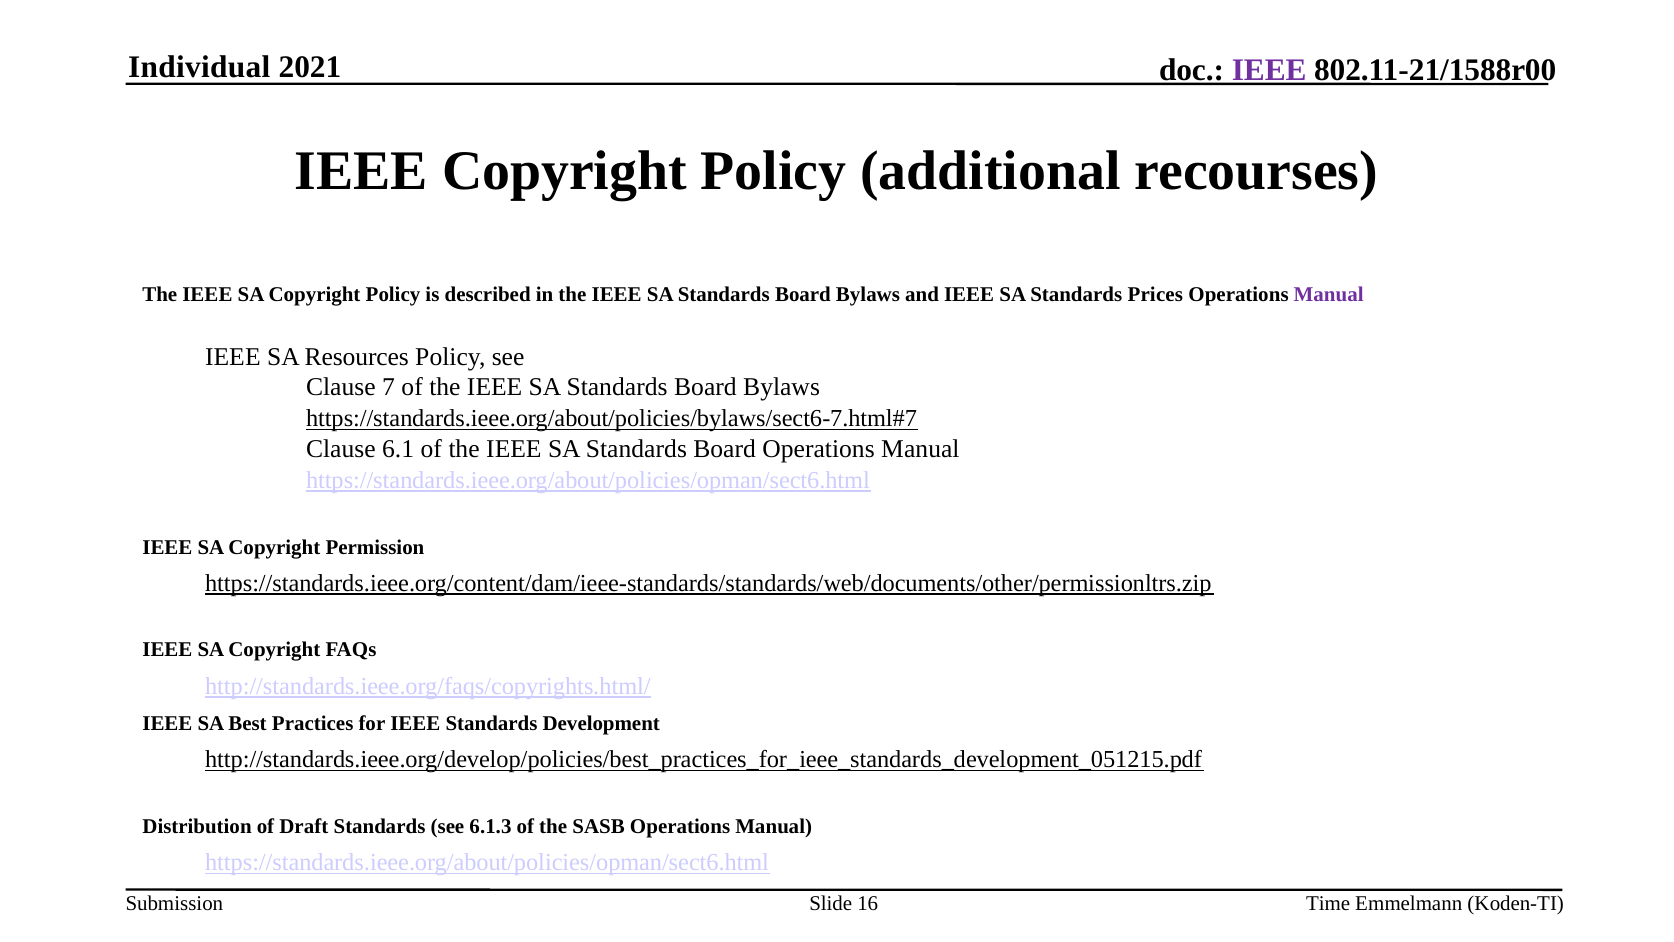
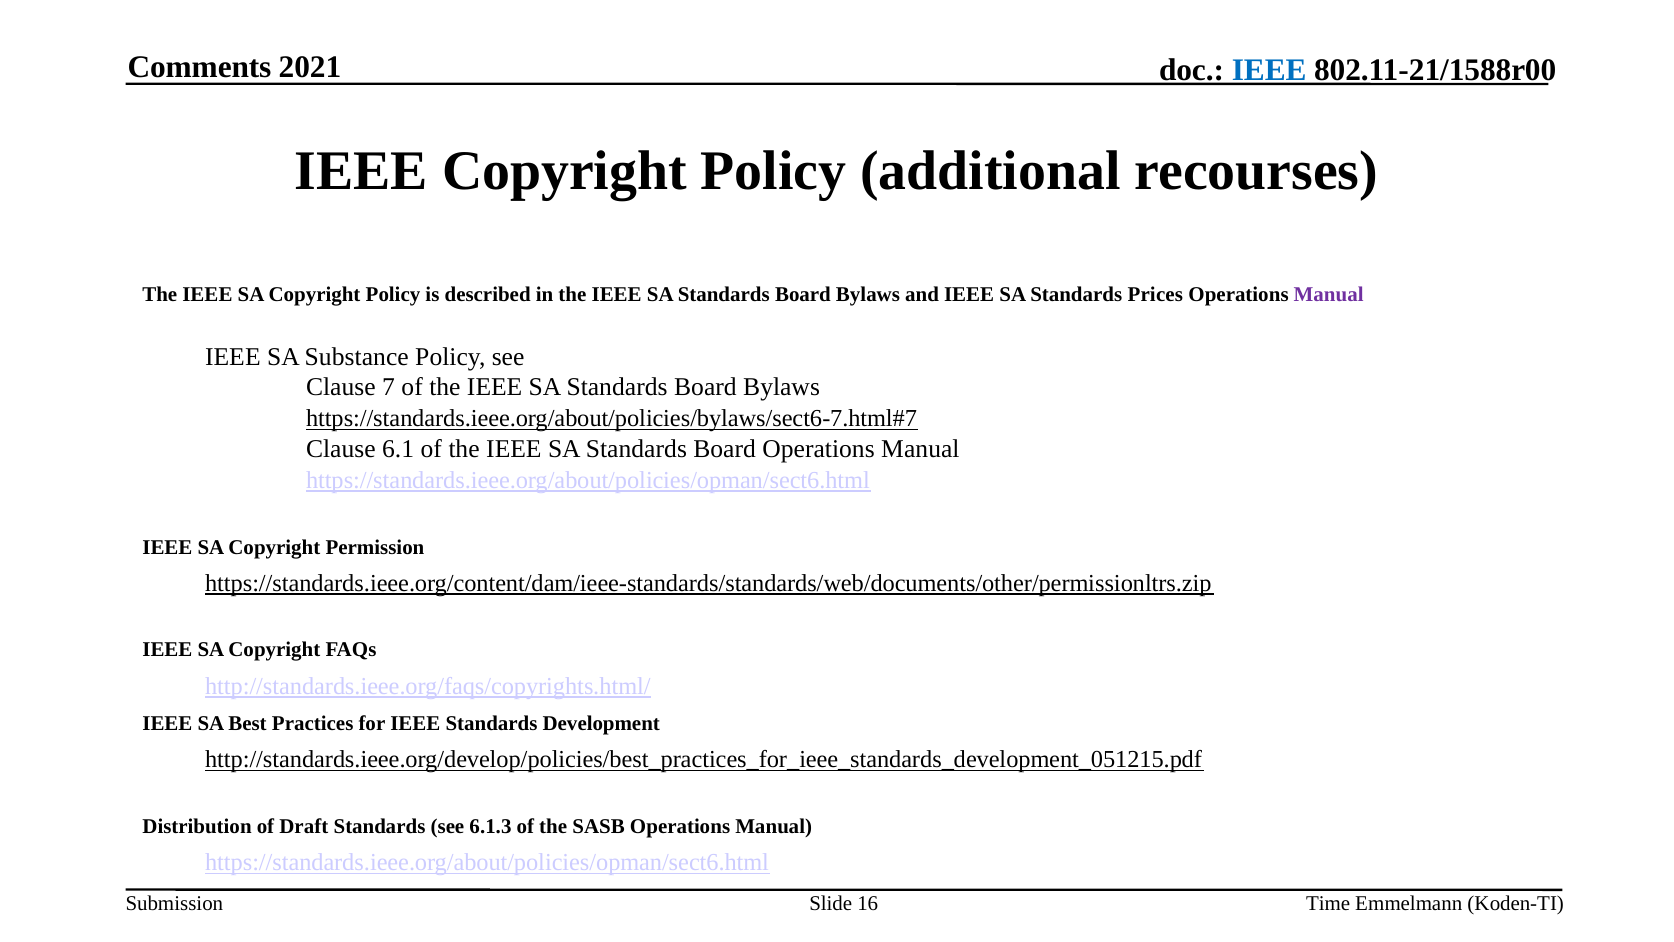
Individual: Individual -> Comments (200, 67)
IEEE colour: purple -> blue (1269, 70)
Resources: Resources -> Substance (357, 357)
